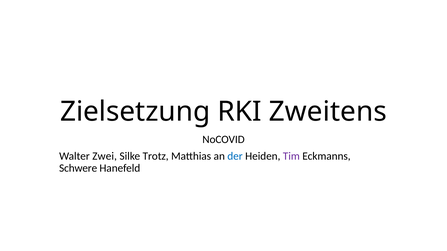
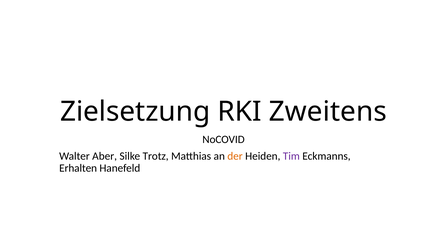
Zwei: Zwei -> Aber (105, 156)
der colour: blue -> orange (235, 156)
Schwere: Schwere -> Erhalten (78, 169)
